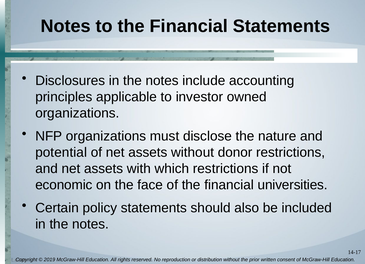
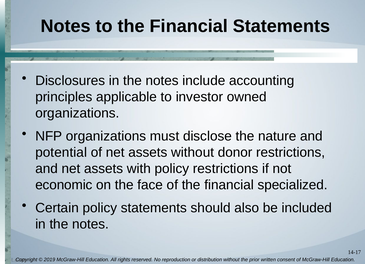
with which: which -> policy (172, 168)
universities: universities -> specialized (293, 185)
